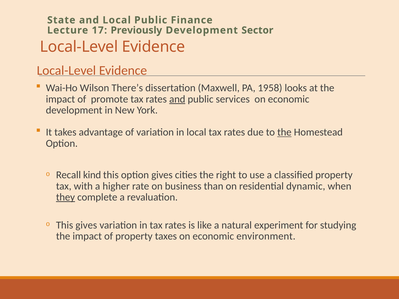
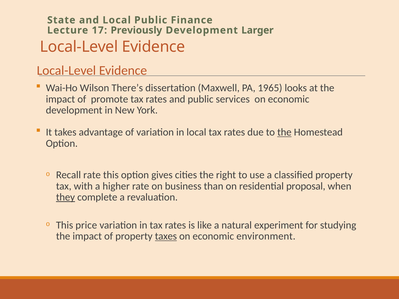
Sector: Sector -> Larger (257, 30)
1958: 1958 -> 1965 (270, 88)
and underline: present -> none (177, 99)
Recall kind: kind -> rate (92, 175)
dynamic: dynamic -> proposal (306, 186)
This gives: gives -> price (86, 225)
taxes underline: none -> present (166, 236)
